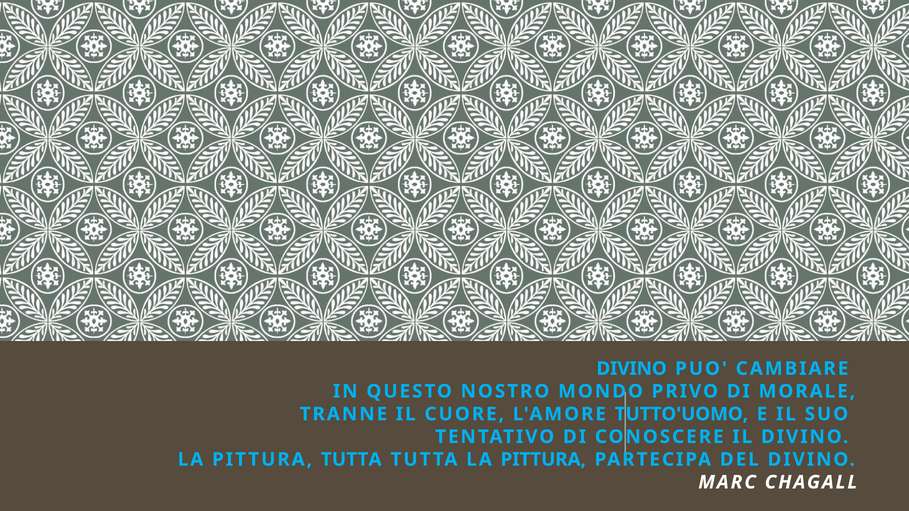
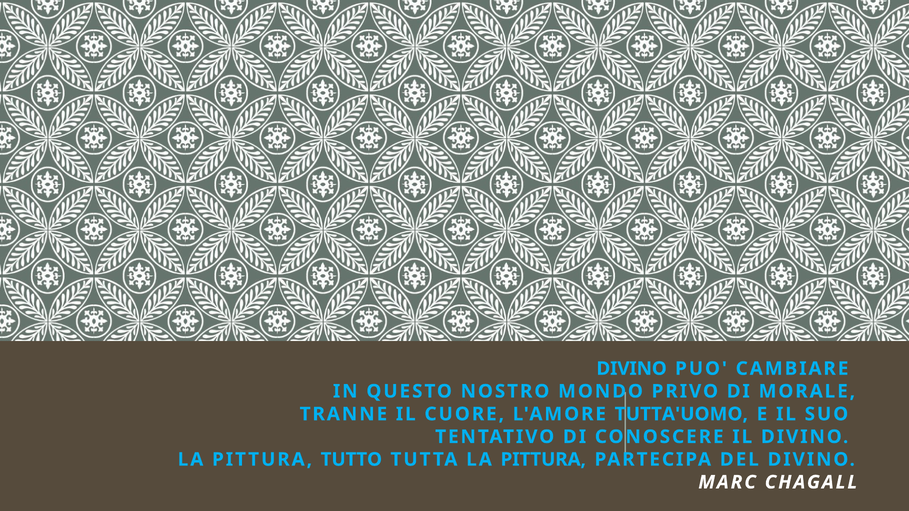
TUTTO'UOMO: TUTTO'UOMO -> TUTTA'UOMO (681, 414)
PITTURA TUTTA: TUTTA -> TUTTO (351, 460)
